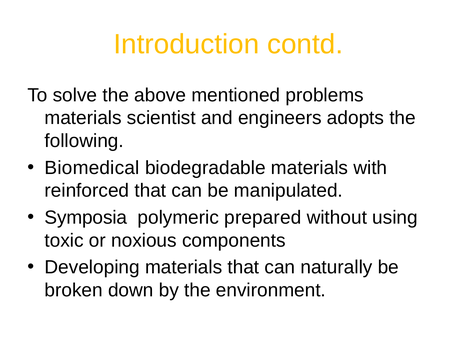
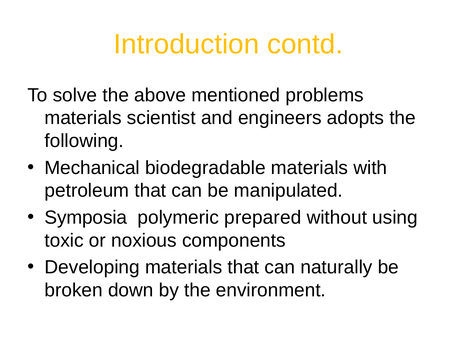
Biomedical: Biomedical -> Mechanical (92, 168)
reinforced: reinforced -> petroleum (87, 190)
